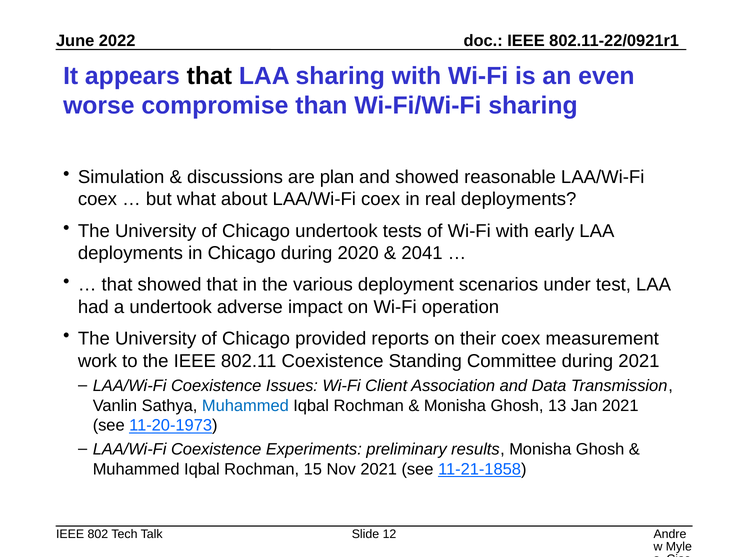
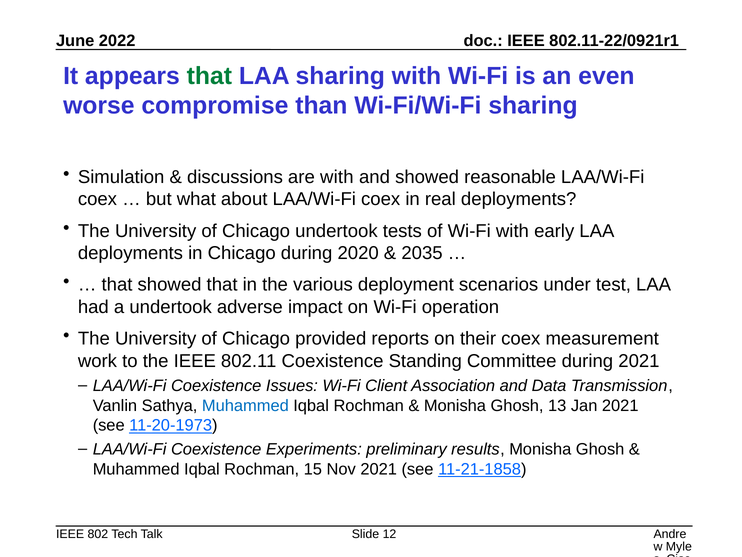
that colour: black -> green (209, 76)
are plan: plan -> with (337, 177)
2041: 2041 -> 2035 (422, 253)
